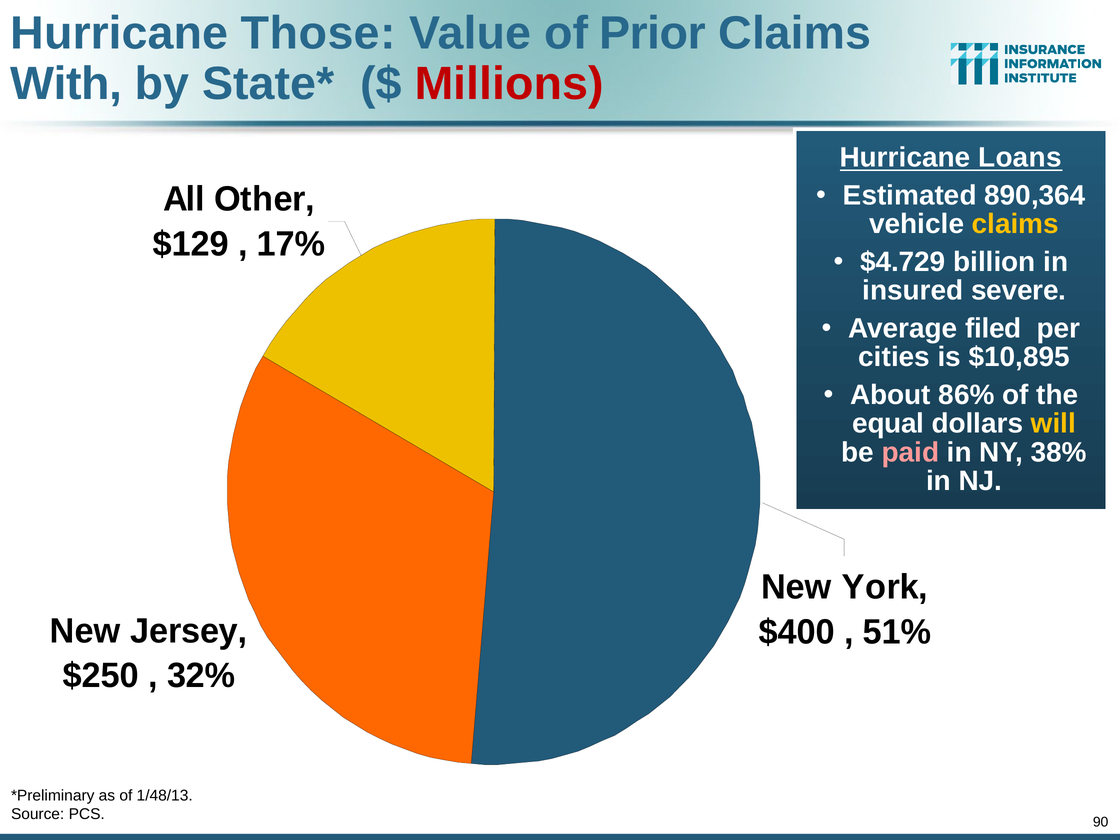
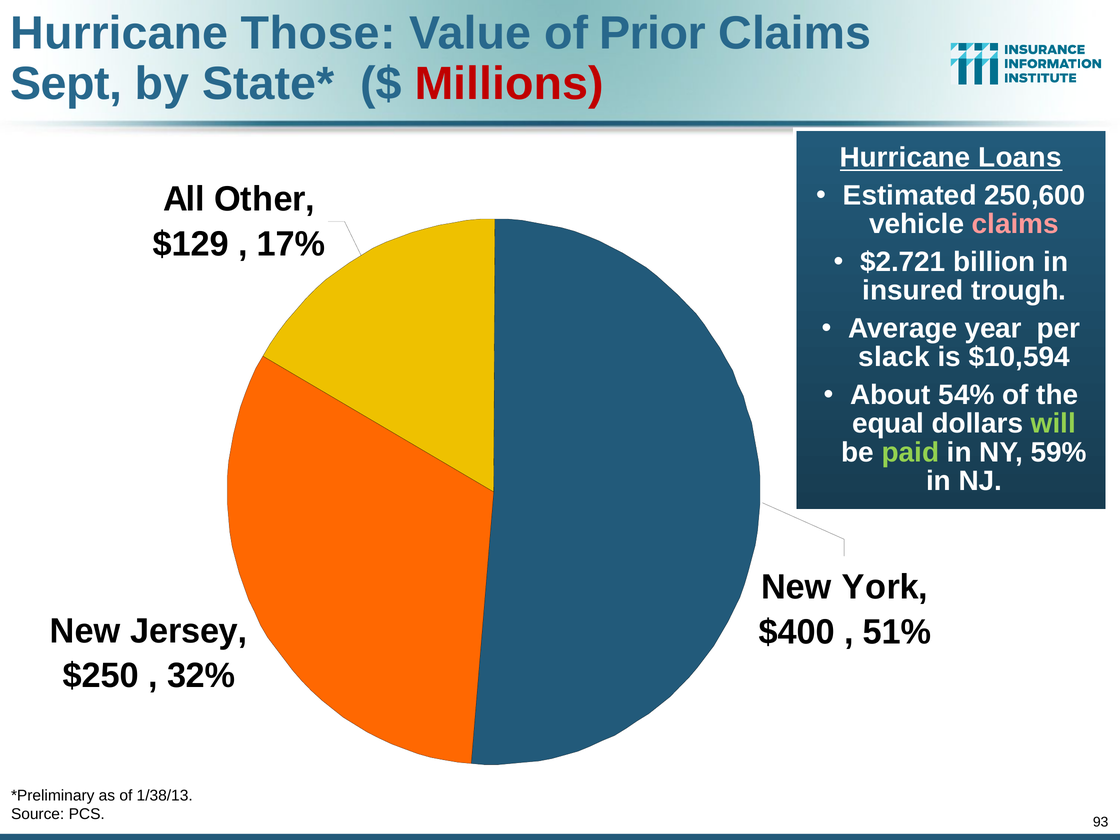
With: With -> Sept (66, 84)
890,364: 890,364 -> 250,600 (1035, 196)
claims colour: yellow -> pink (1015, 224)
$4.729: $4.729 -> $2.721 (903, 262)
severe: severe -> trough (1019, 291)
filed: filed -> year (993, 329)
cities: cities -> slack (894, 357)
$10,895: $10,895 -> $10,594 (1019, 357)
86%: 86% -> 54% (966, 395)
will colour: yellow -> light green (1053, 424)
paid colour: pink -> light green (910, 452)
38%: 38% -> 59% (1059, 452)
1/48/13: 1/48/13 -> 1/38/13 (165, 796)
90: 90 -> 93 (1101, 822)
